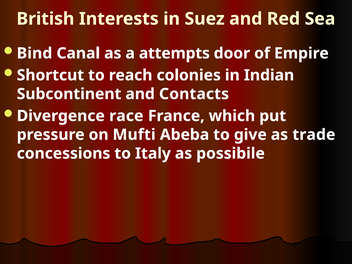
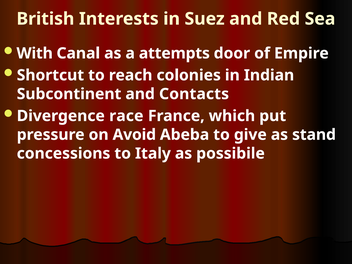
Bind: Bind -> With (35, 53)
Mufti: Mufti -> Avoid (134, 135)
trade: trade -> stand (314, 135)
